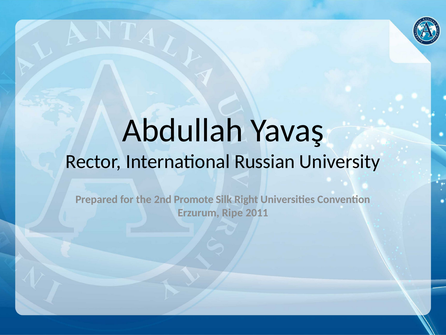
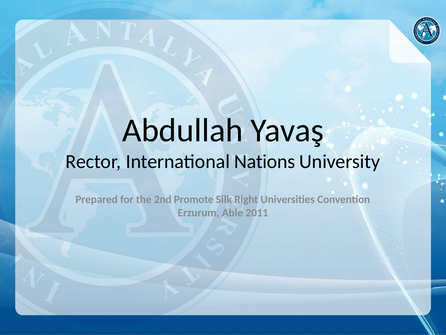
Russian: Russian -> Nations (265, 161)
Ripe: Ripe -> Able (232, 213)
